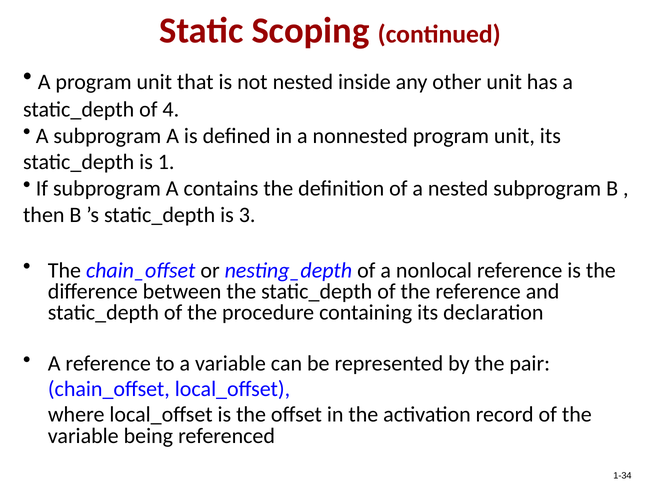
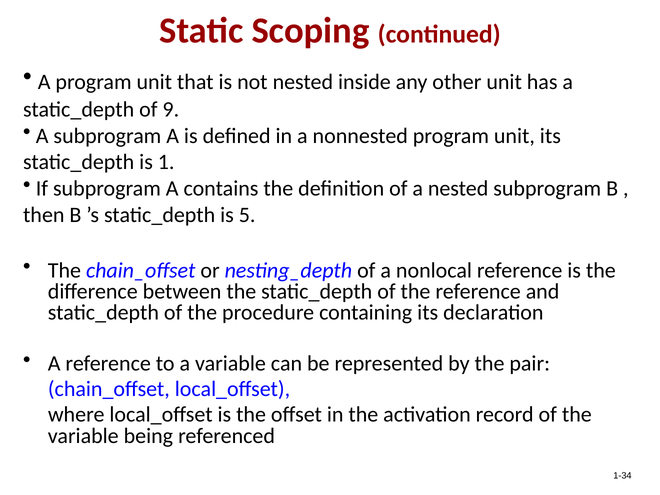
4: 4 -> 9 (171, 109)
3: 3 -> 5 (247, 215)
